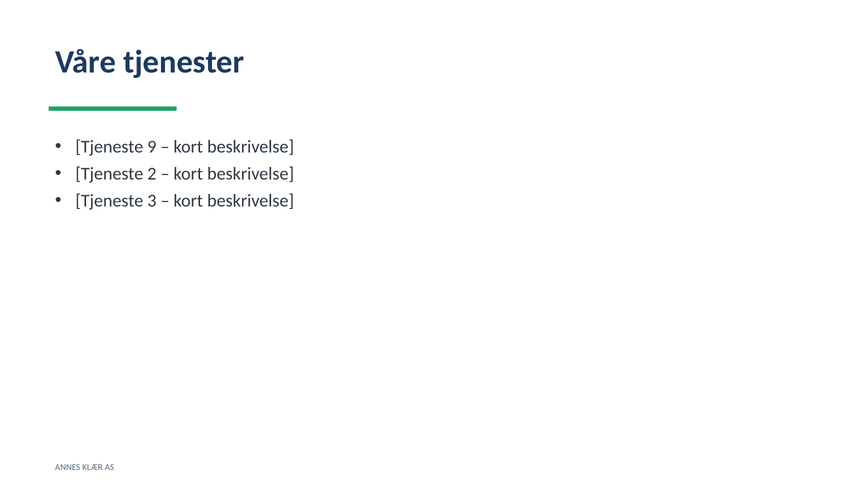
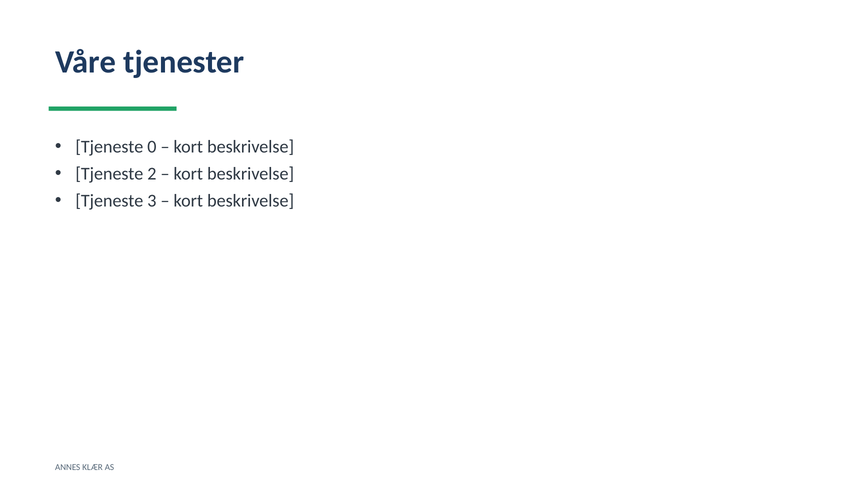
9: 9 -> 0 (152, 147)
